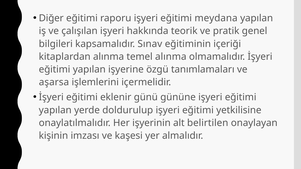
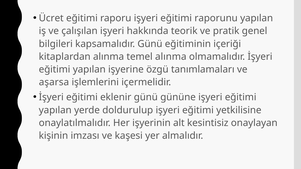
Diğer: Diğer -> Ücret (51, 18)
meydana: meydana -> raporunu (216, 18)
kapsamalıdır Sınav: Sınav -> Günü (150, 44)
belirtilen: belirtilen -> kesintisiz (208, 123)
